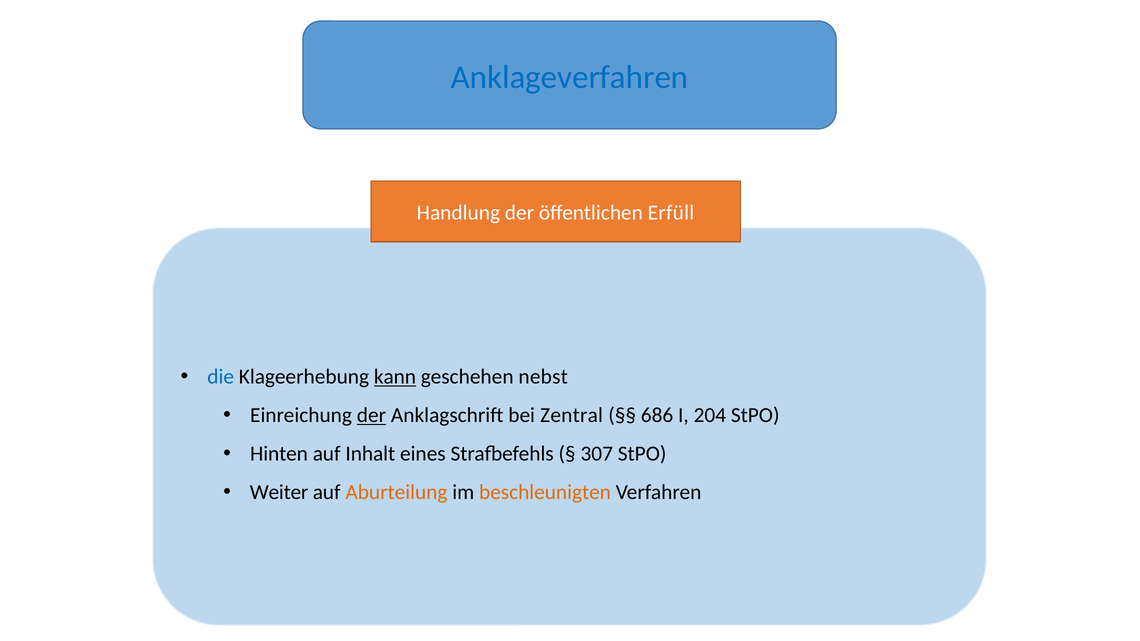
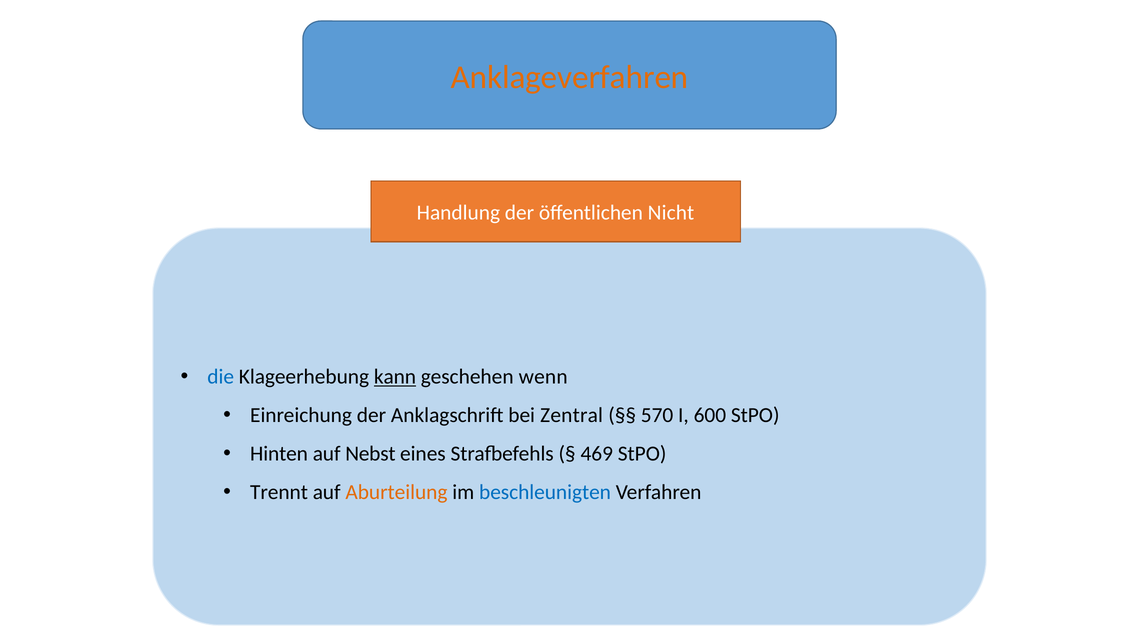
Anklageverfahren colour: blue -> orange (570, 77)
Erfüll: Erfüll -> Nicht (671, 213)
nebst: nebst -> wenn (543, 377)
der underline: present -> none (371, 415)
686: 686 -> 570 (657, 415)
204: 204 -> 600 (710, 415)
Inhalt: Inhalt -> Nebst (370, 454)
307: 307 -> 469 (597, 454)
Weiter: Weiter -> Trennt (279, 492)
beschleunigten colour: orange -> blue (545, 492)
